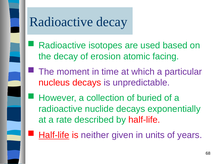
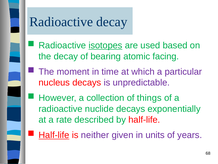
isotopes underline: none -> present (105, 45)
erosion: erosion -> bearing (106, 56)
buried: buried -> things (149, 98)
